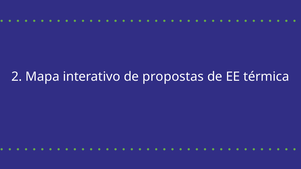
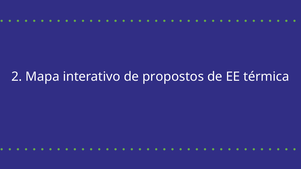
propostas: propostas -> propostos (173, 77)
